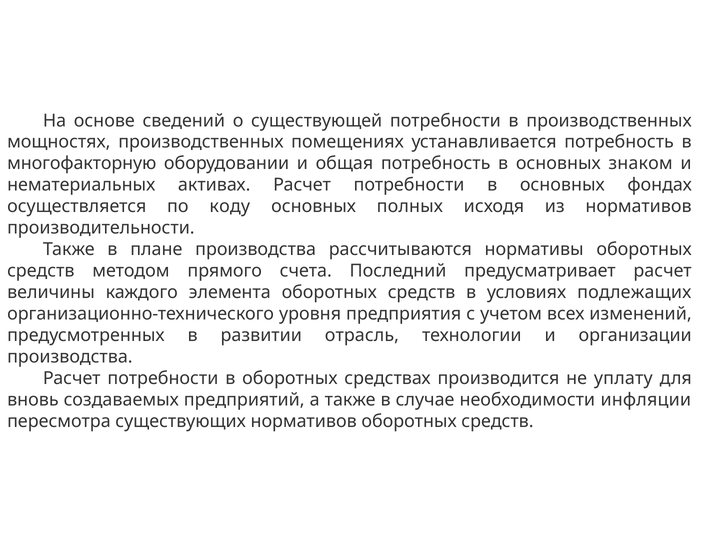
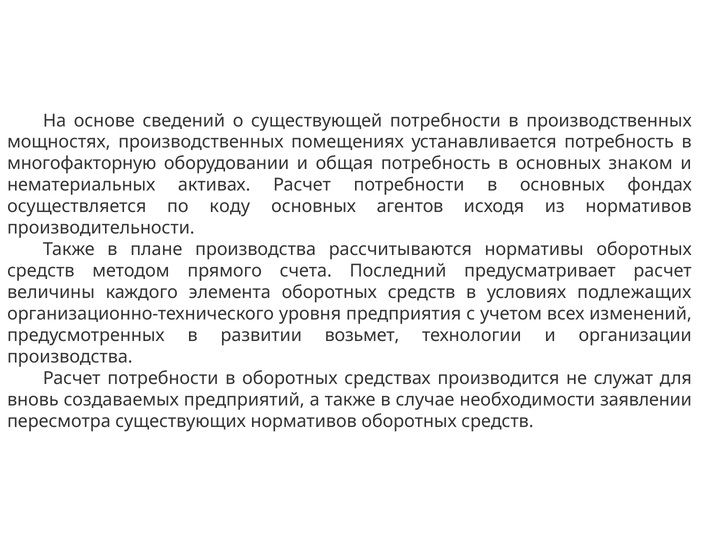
полных: полных -> агентов (410, 207)
отрасль: отрасль -> возьмет (362, 335)
уплату: уплату -> служат (623, 378)
инфляции: инфляции -> заявлении (646, 400)
